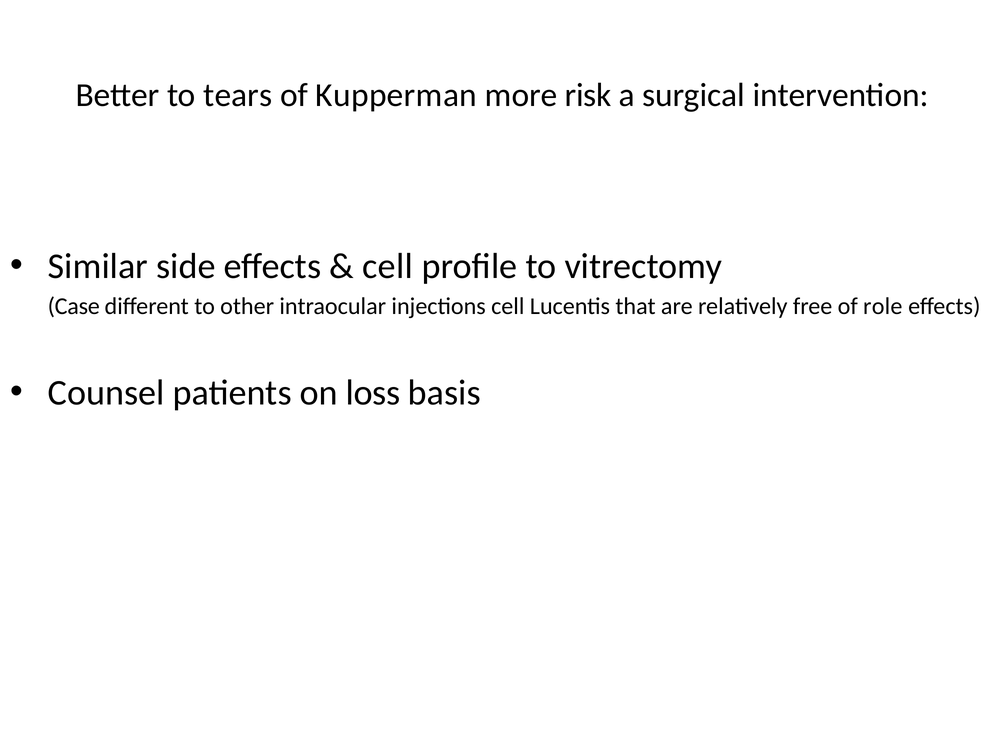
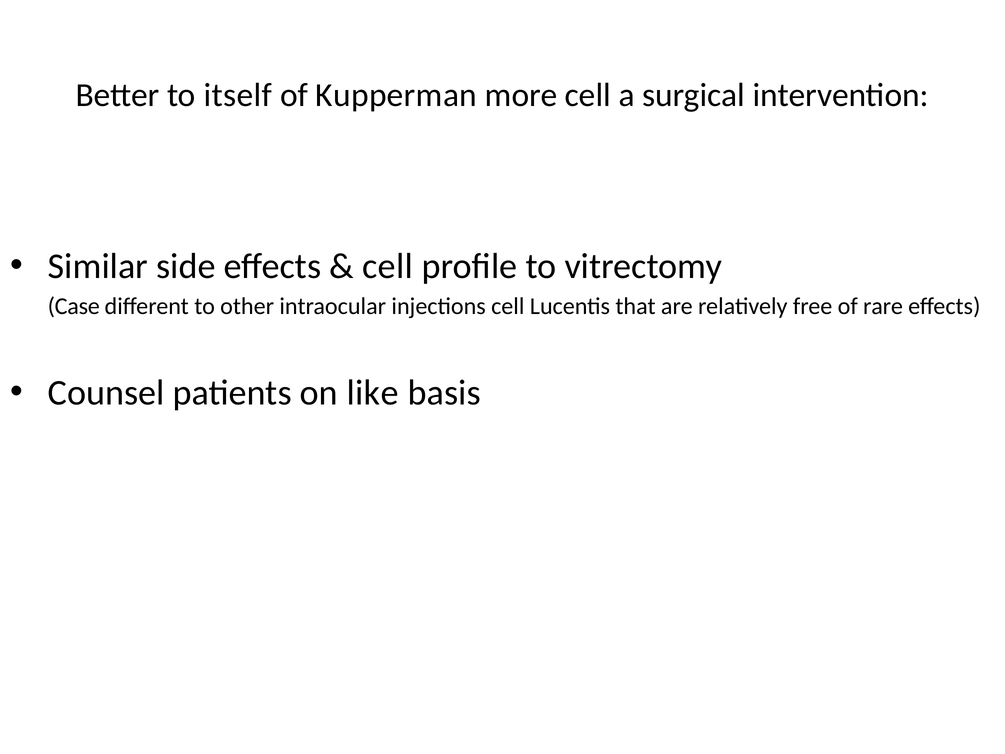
tears: tears -> itself (238, 95)
more risk: risk -> cell (588, 95)
role: role -> rare (883, 306)
loss: loss -> like (373, 393)
